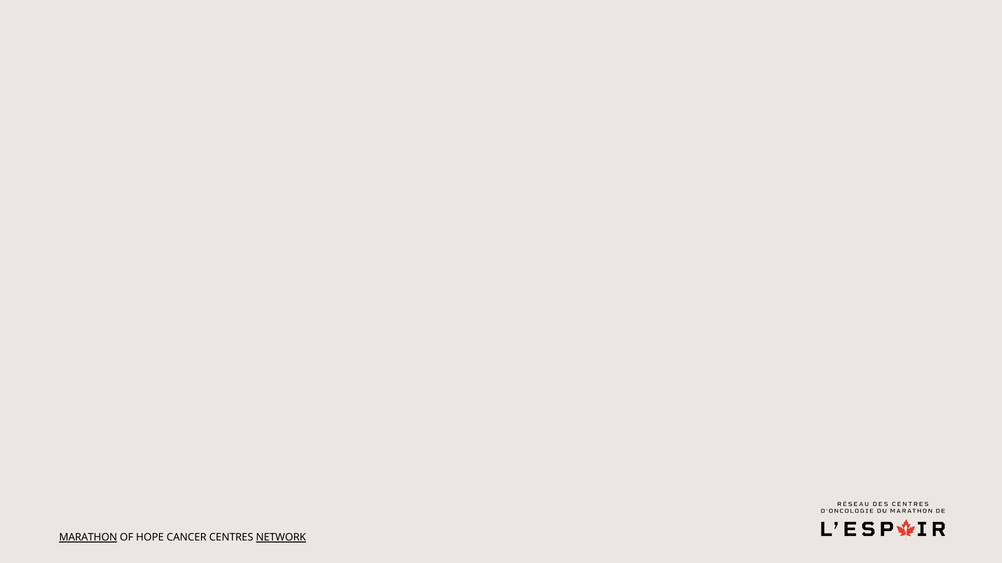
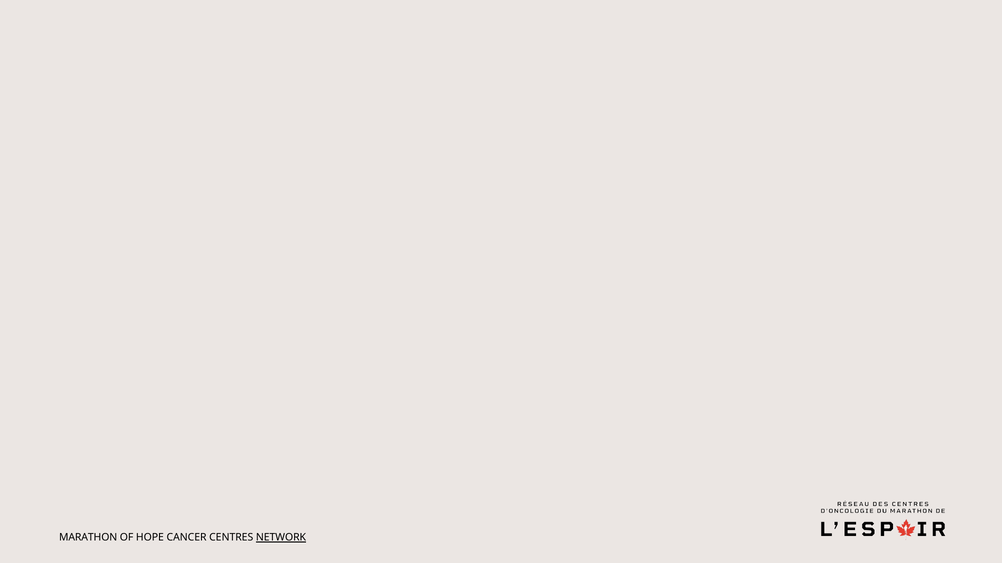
MARATHON underline: present -> none (88, 538)
